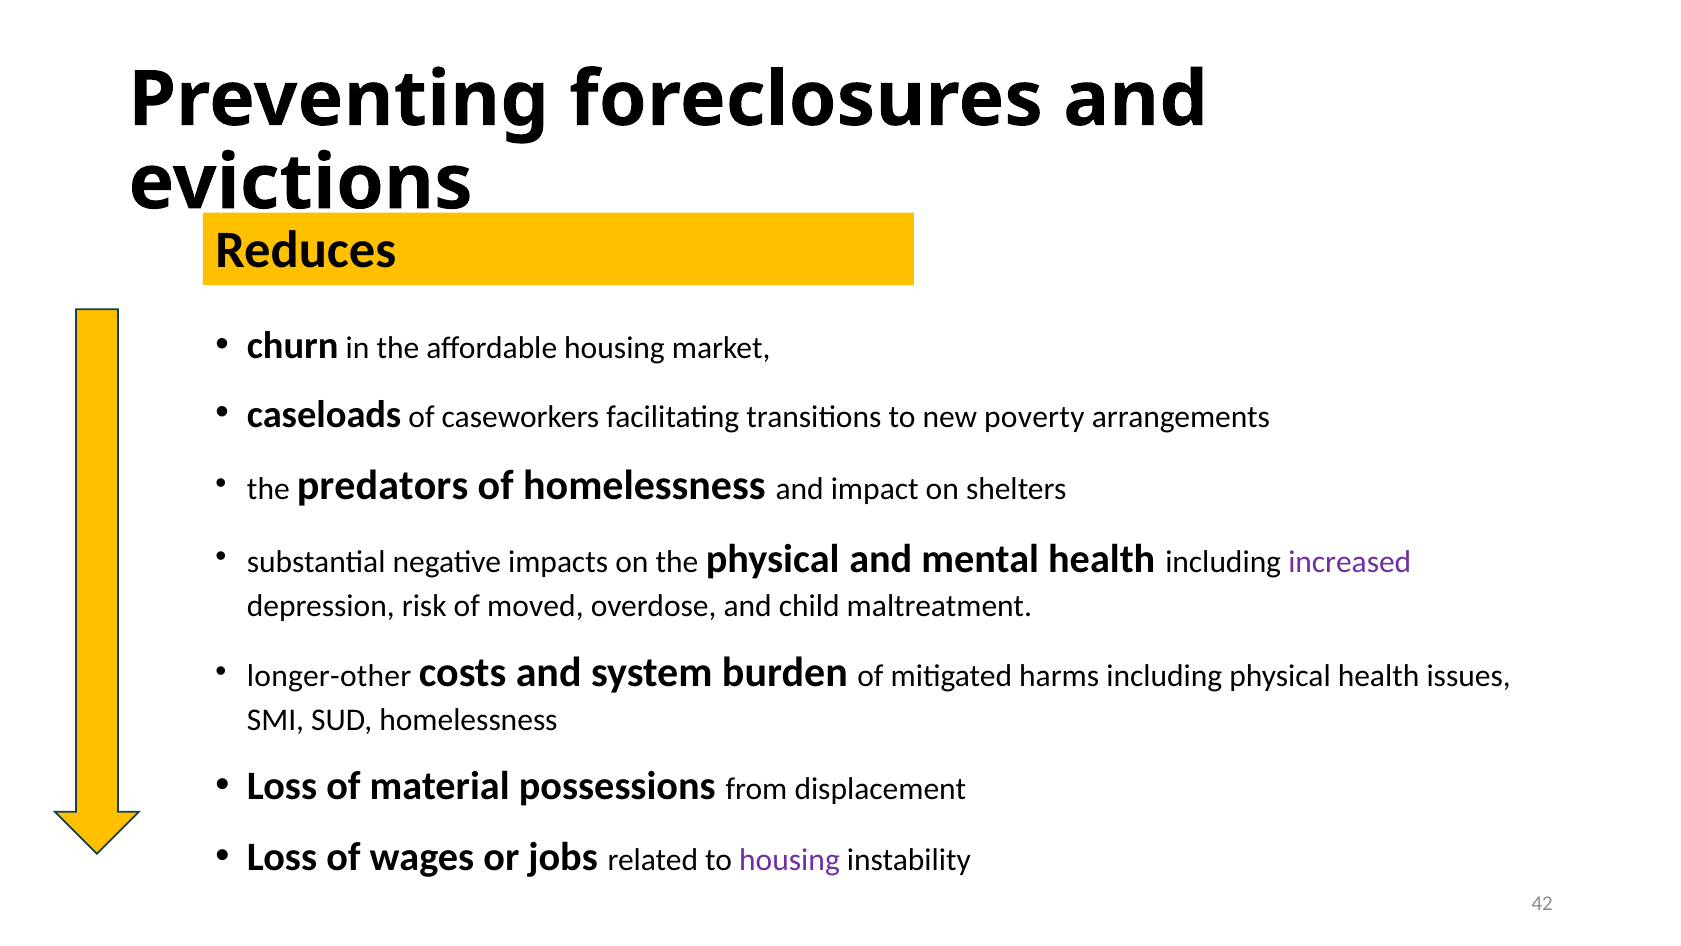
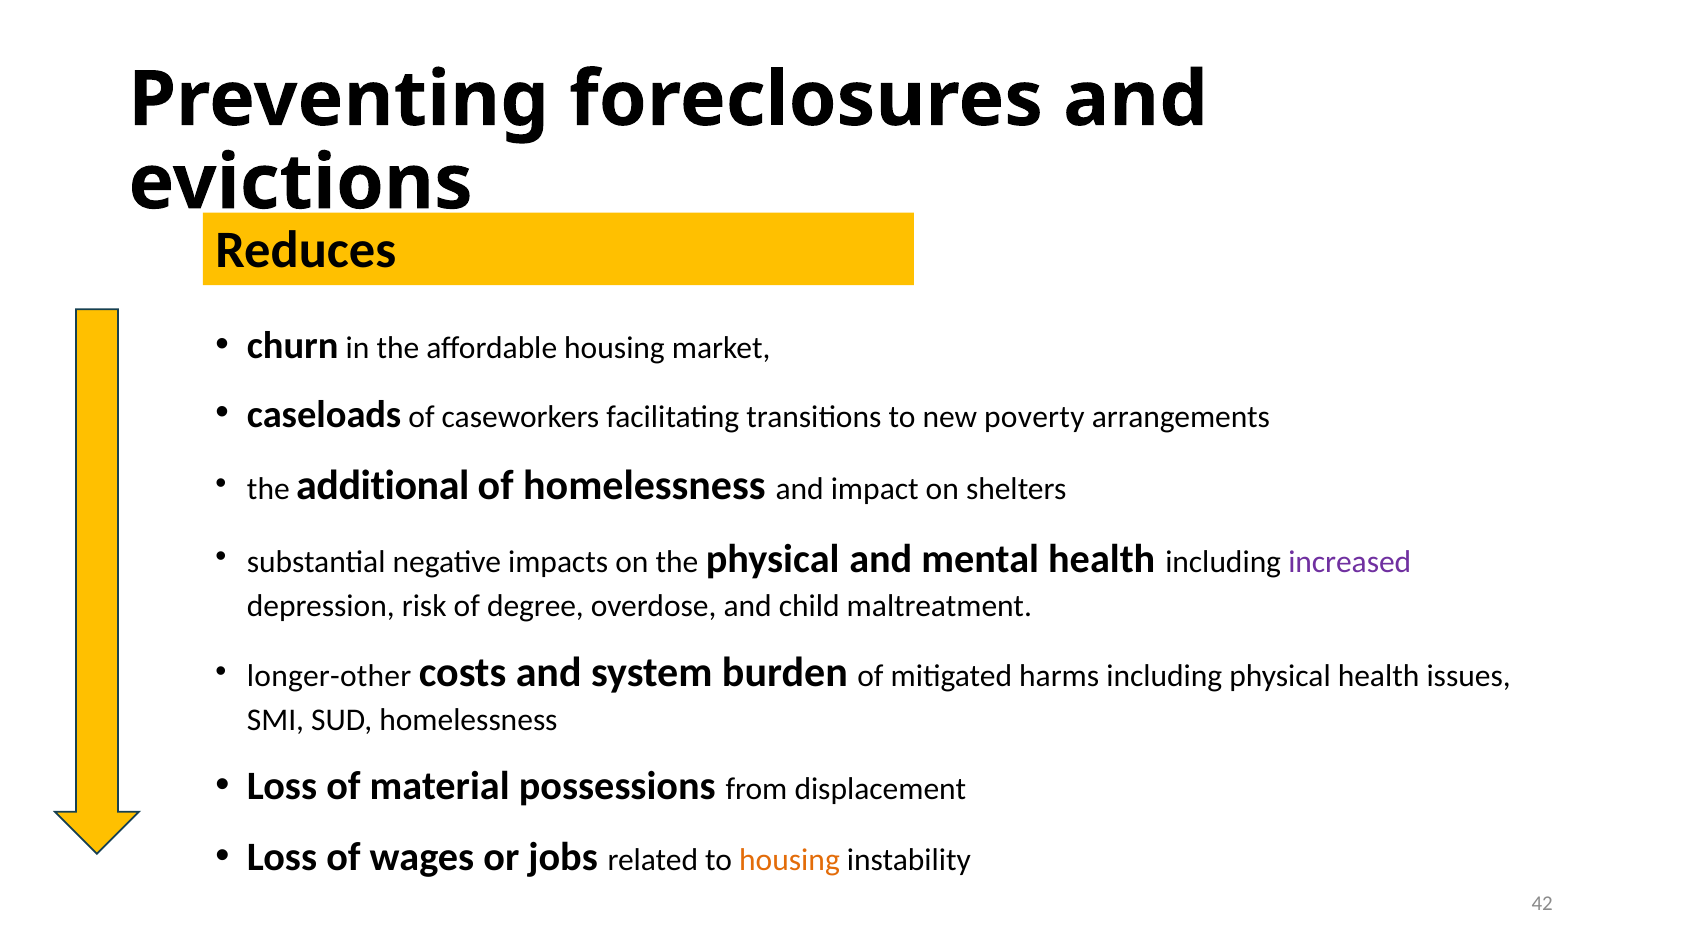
predators: predators -> additional (383, 485)
moved: moved -> degree (535, 605)
housing colour: purple -> orange (790, 860)
